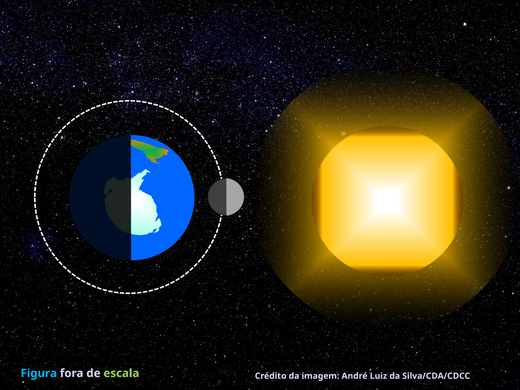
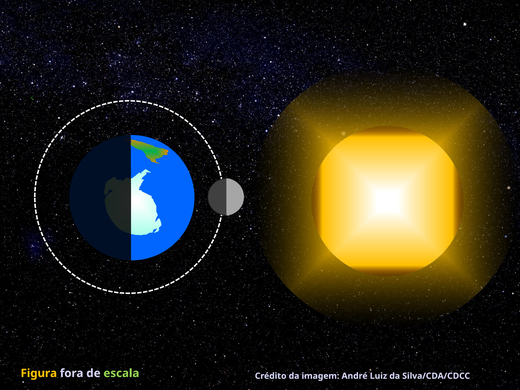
Figura colour: light blue -> yellow (39, 373)
